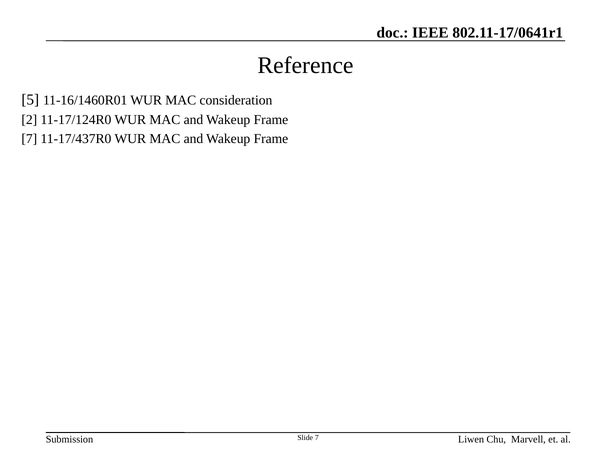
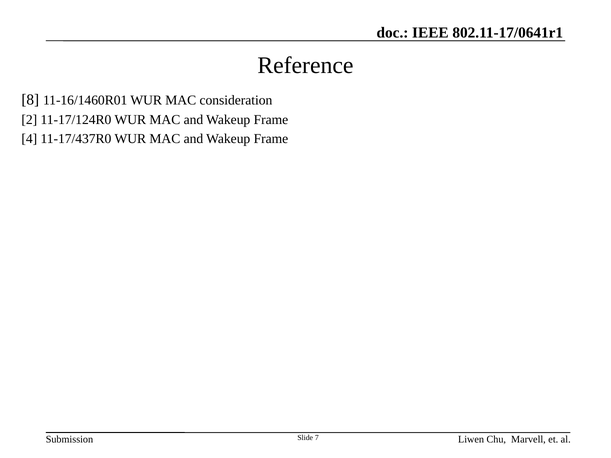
5: 5 -> 8 (30, 100)
7: 7 -> 4 (29, 139)
